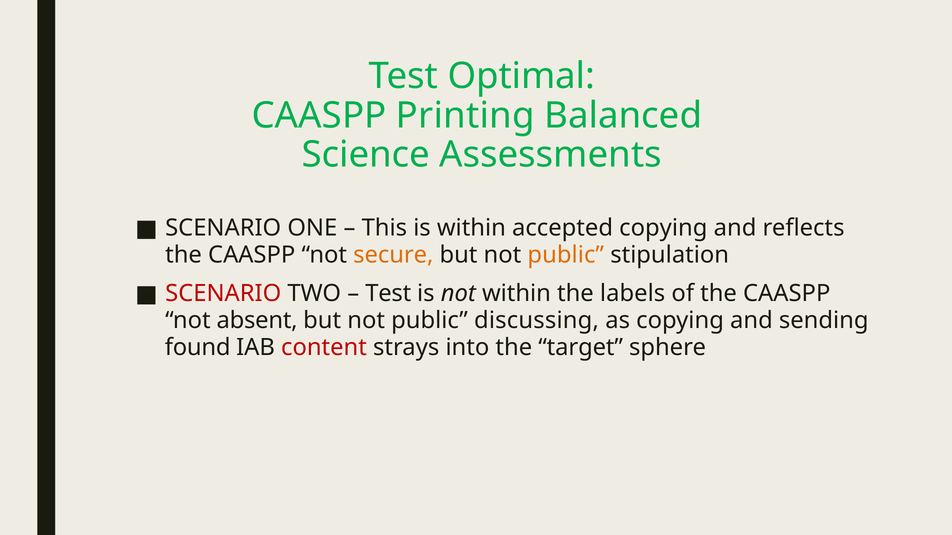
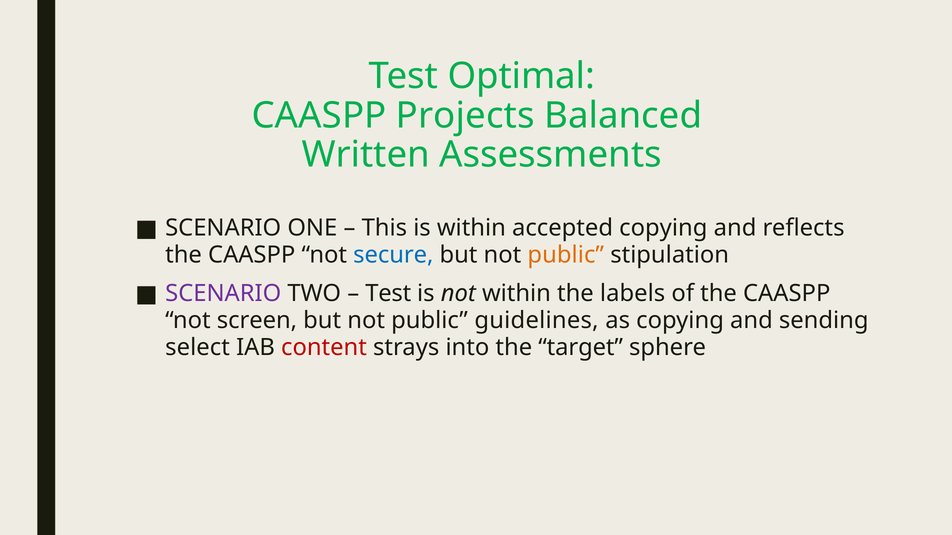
Printing: Printing -> Projects (465, 116)
Science: Science -> Written (366, 155)
secure colour: orange -> blue (393, 255)
SCENARIO colour: red -> purple (223, 294)
absent: absent -> screen (257, 321)
discussing: discussing -> guidelines (536, 321)
found: found -> select (198, 348)
